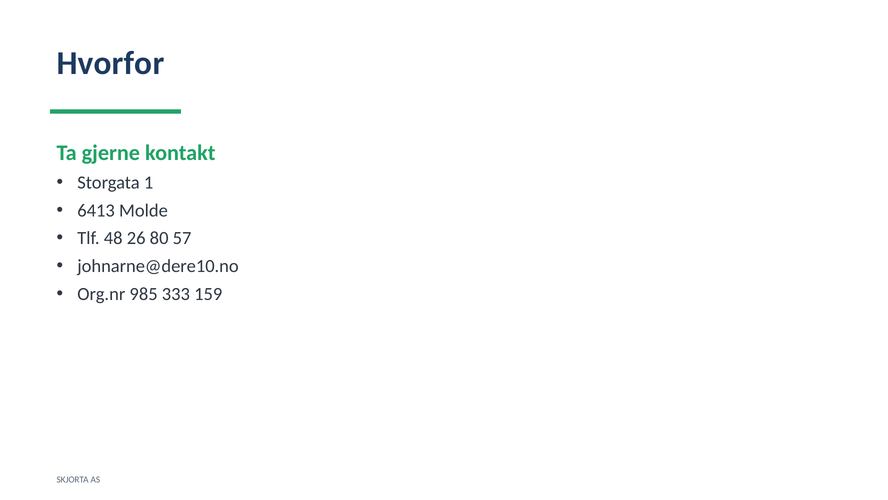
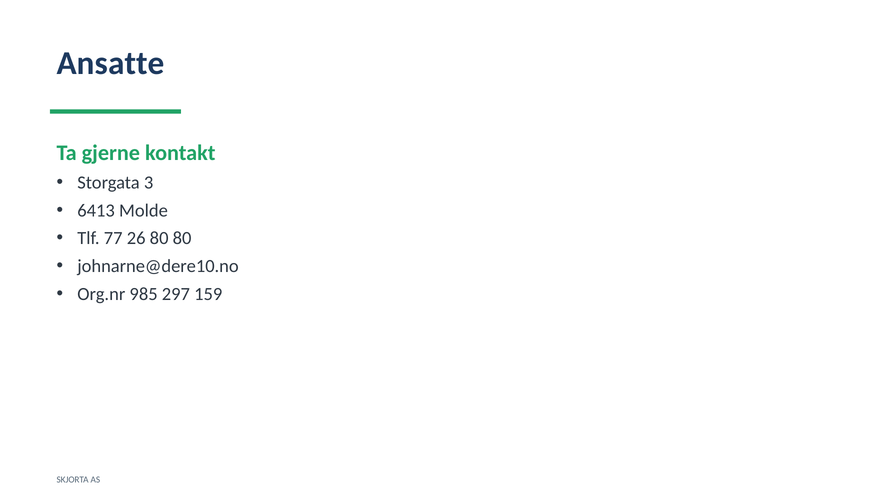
Hvorfor: Hvorfor -> Ansatte (110, 63)
1: 1 -> 3 (149, 183)
48: 48 -> 77 (113, 238)
80 57: 57 -> 80 (182, 238)
333: 333 -> 297 (176, 294)
